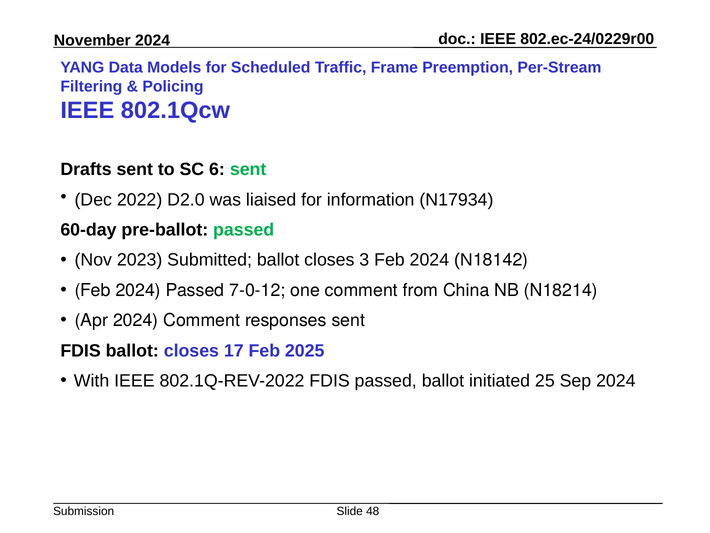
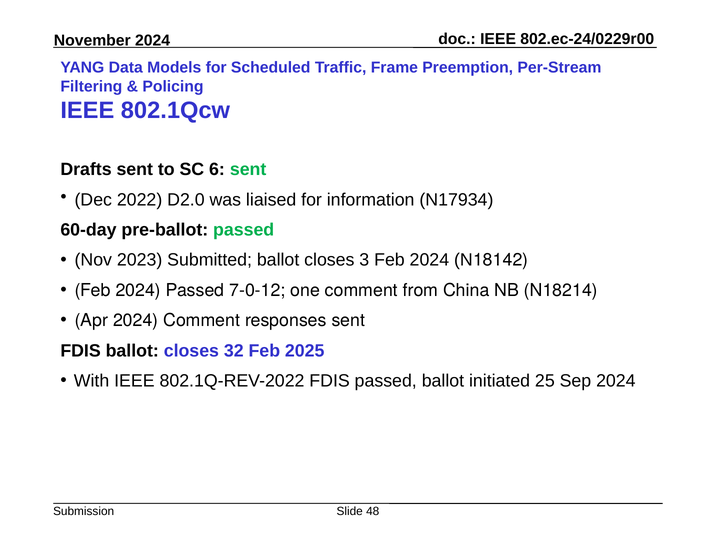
17: 17 -> 32 (234, 350)
